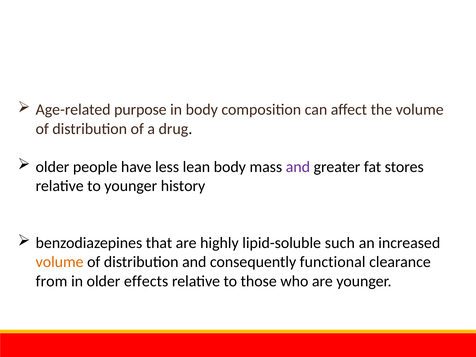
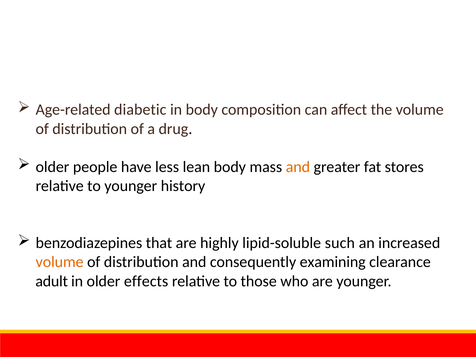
purpose: purpose -> diabetic (140, 110)
and colour: purple -> orange (298, 167)
functional: functional -> examining (333, 262)
from: from -> adult (52, 281)
